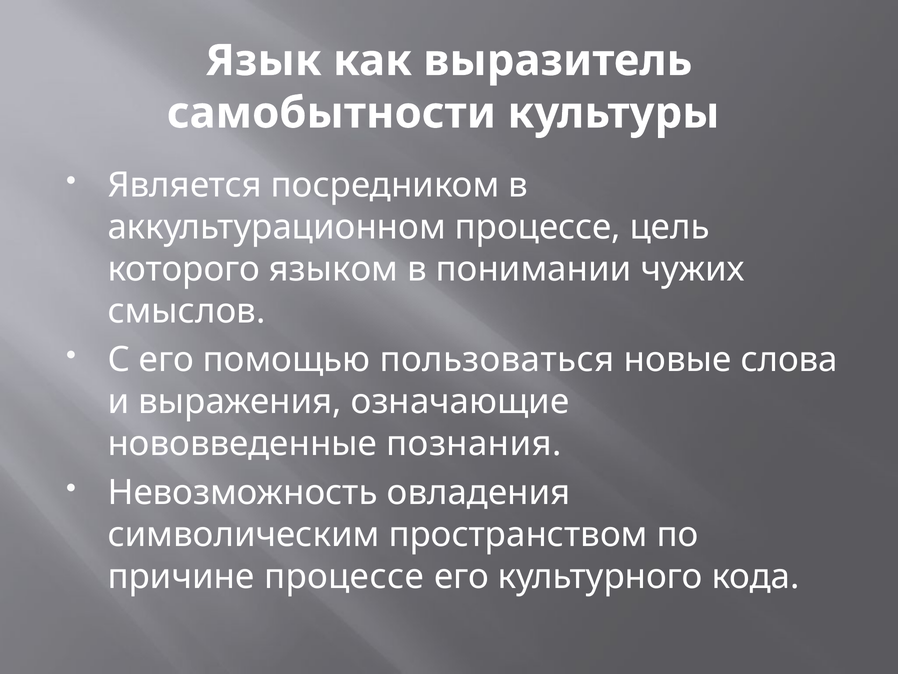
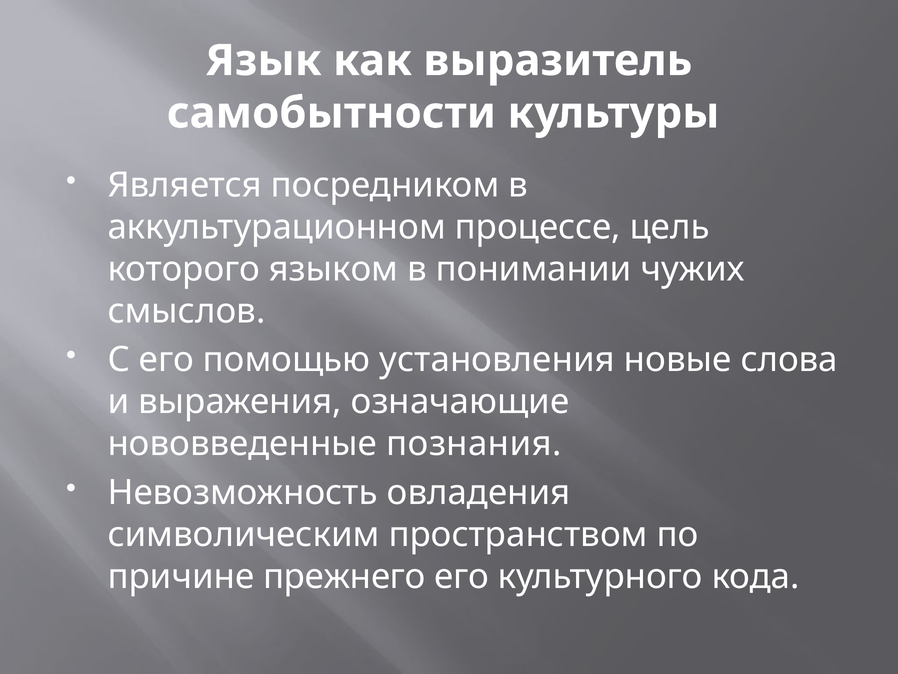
пользоваться: пользоваться -> установления (497, 360)
причине процессе: процессе -> прежнего (344, 576)
